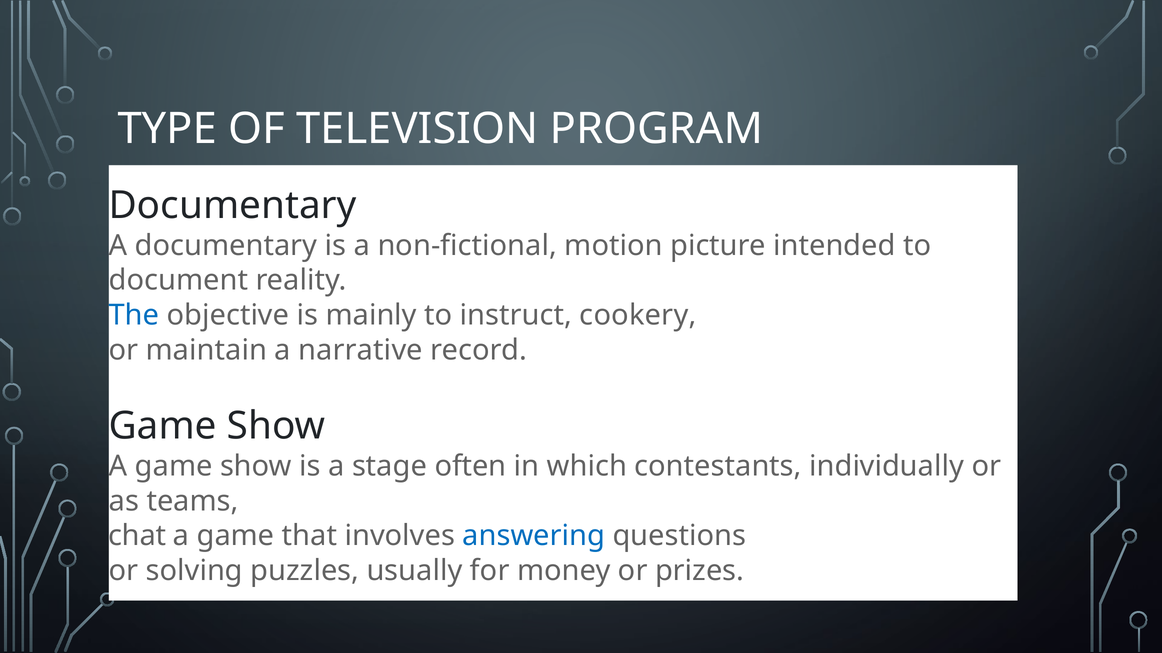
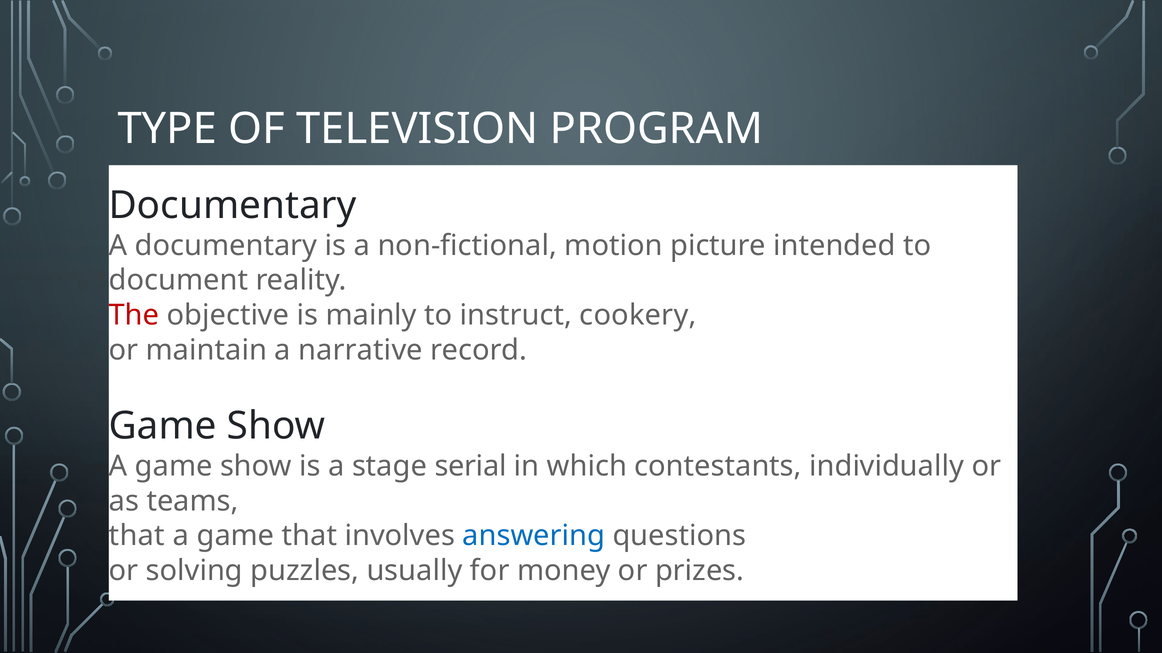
The colour: blue -> red (134, 316)
often: often -> serial (471, 467)
chat: chat -> that (137, 536)
